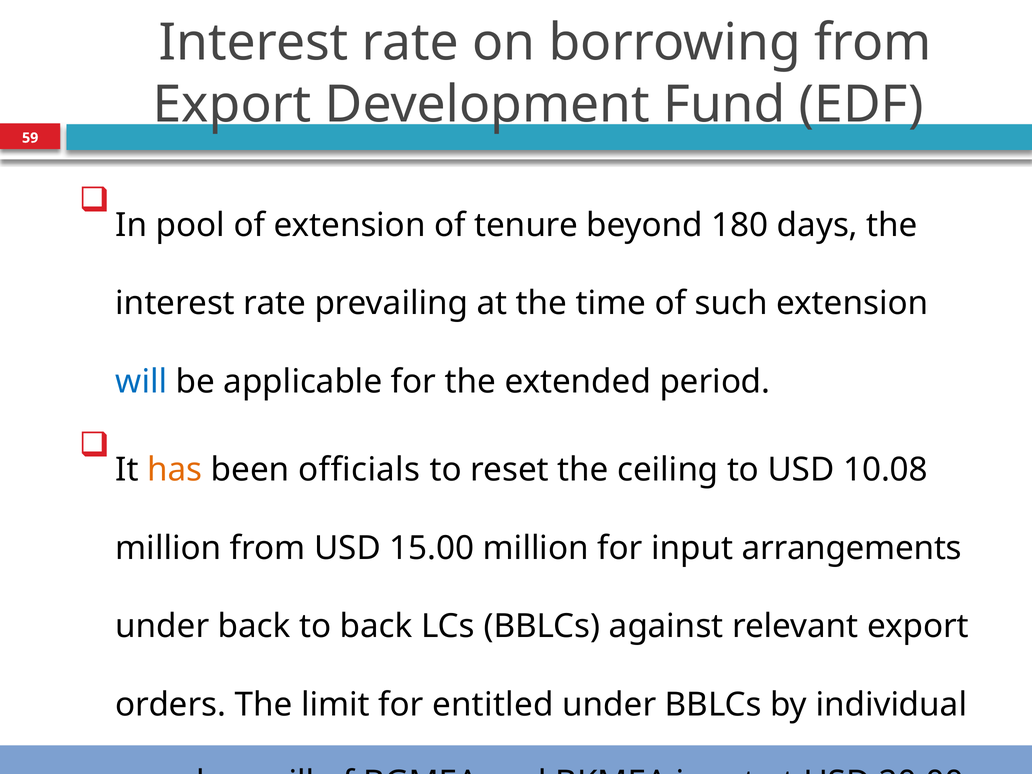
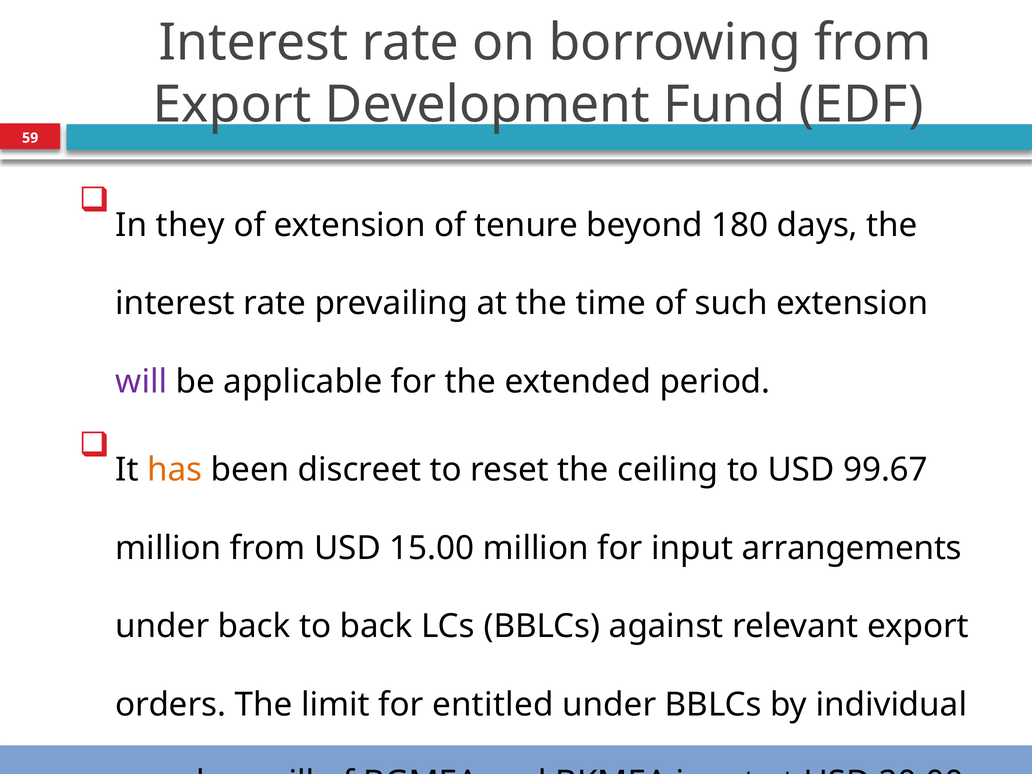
pool: pool -> they (190, 225)
will colour: blue -> purple (141, 382)
officials: officials -> discreet (360, 470)
10.08: 10.08 -> 99.67 (886, 470)
